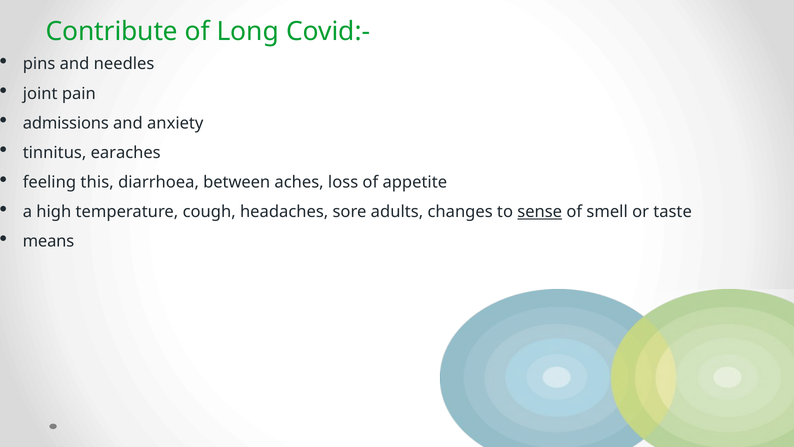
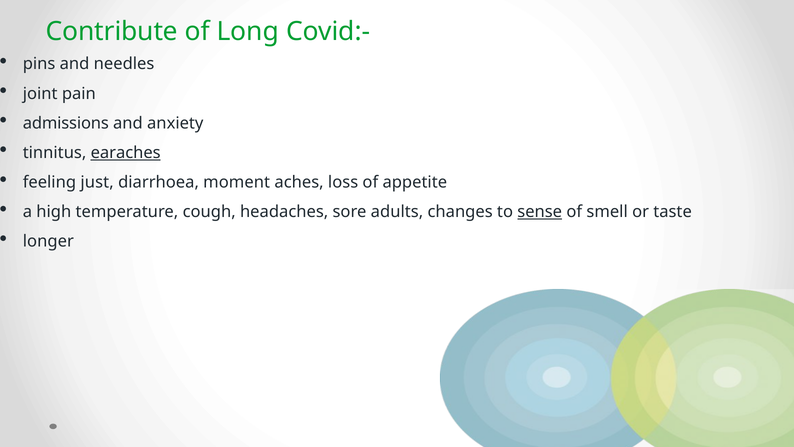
earaches underline: none -> present (126, 153)
this: this -> just (97, 182)
between: between -> moment (237, 182)
means: means -> longer (48, 241)
